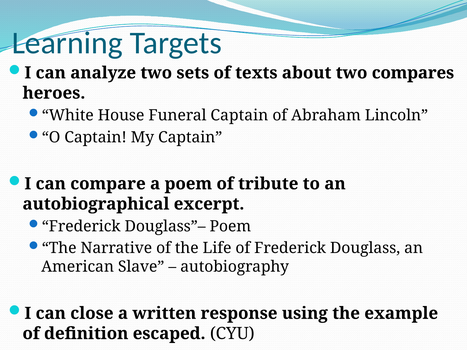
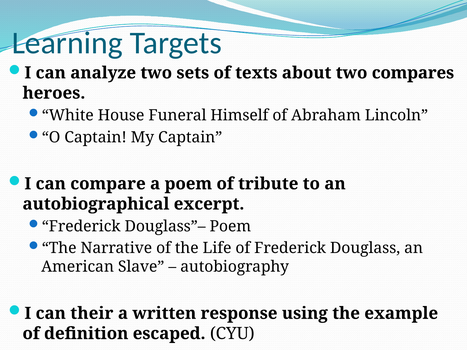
Funeral Captain: Captain -> Himself (239, 116)
close: close -> their (92, 314)
